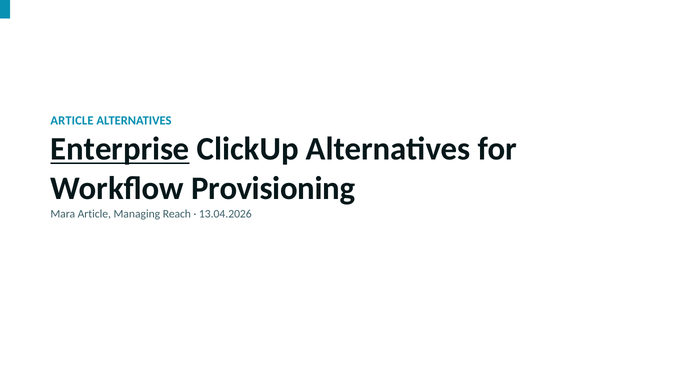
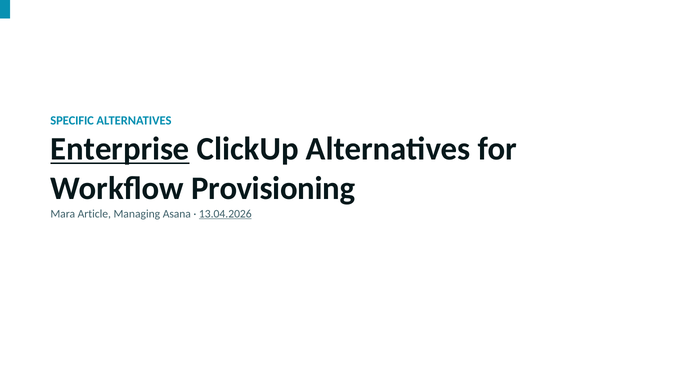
ARTICLE: ARTICLE -> SPECIFIC (72, 120)
Reach: Reach -> Asana (177, 214)
13.04.2026 underline: none -> present (225, 214)
